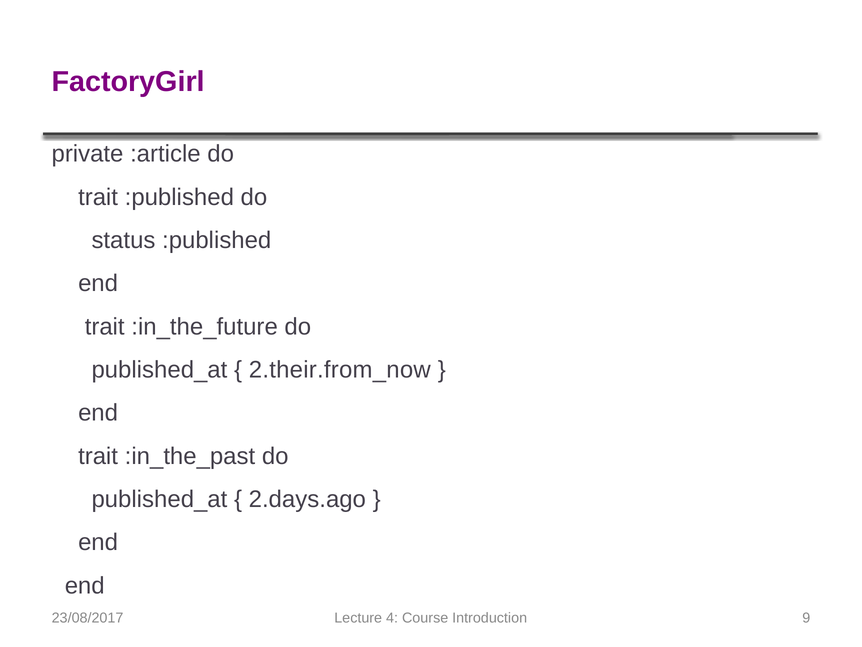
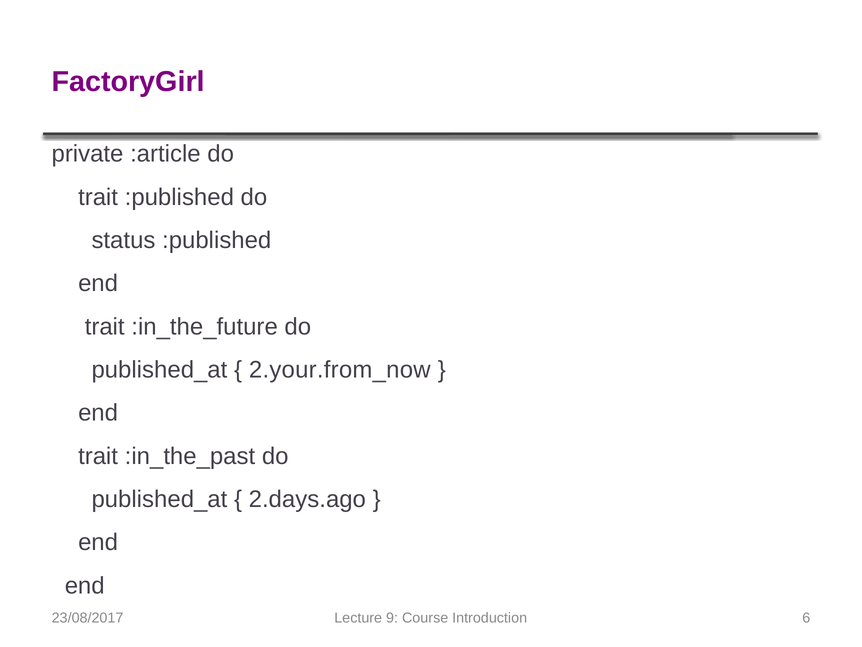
2.their.from_now: 2.their.from_now -> 2.your.from_now (340, 370)
4: 4 -> 9 (392, 617)
9: 9 -> 6 (806, 617)
